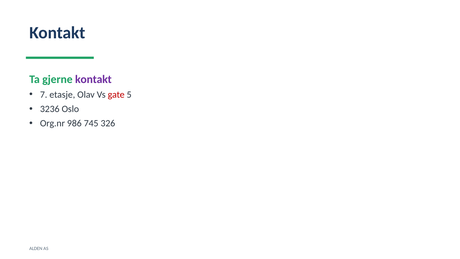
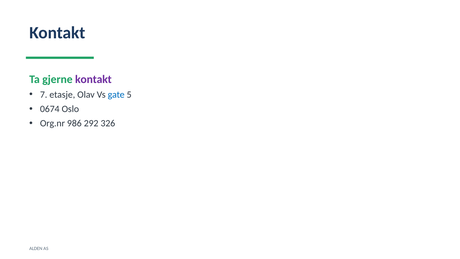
gate colour: red -> blue (116, 95)
3236: 3236 -> 0674 (50, 109)
745: 745 -> 292 (91, 123)
